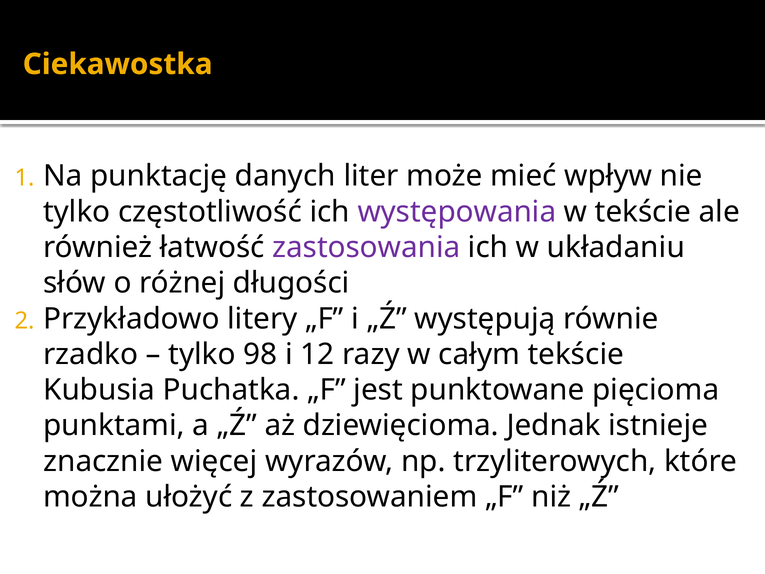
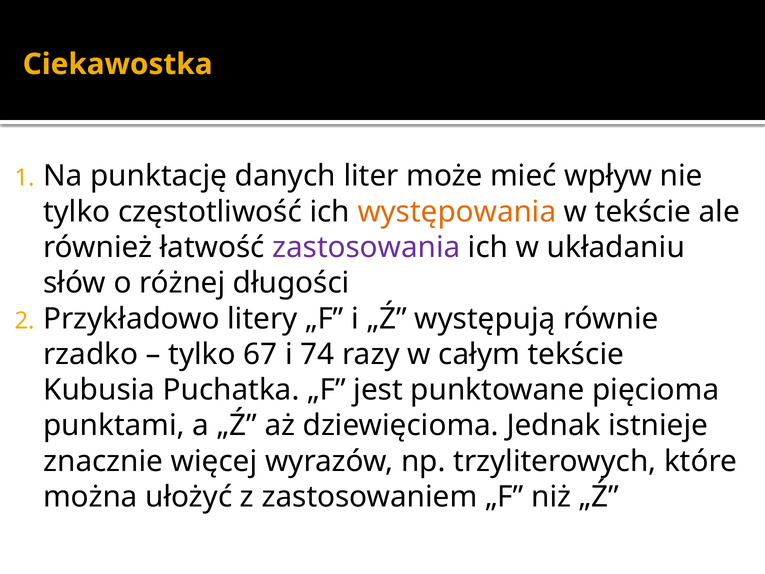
występowania colour: purple -> orange (457, 212)
98: 98 -> 67 (260, 354)
12: 12 -> 74 (317, 354)
